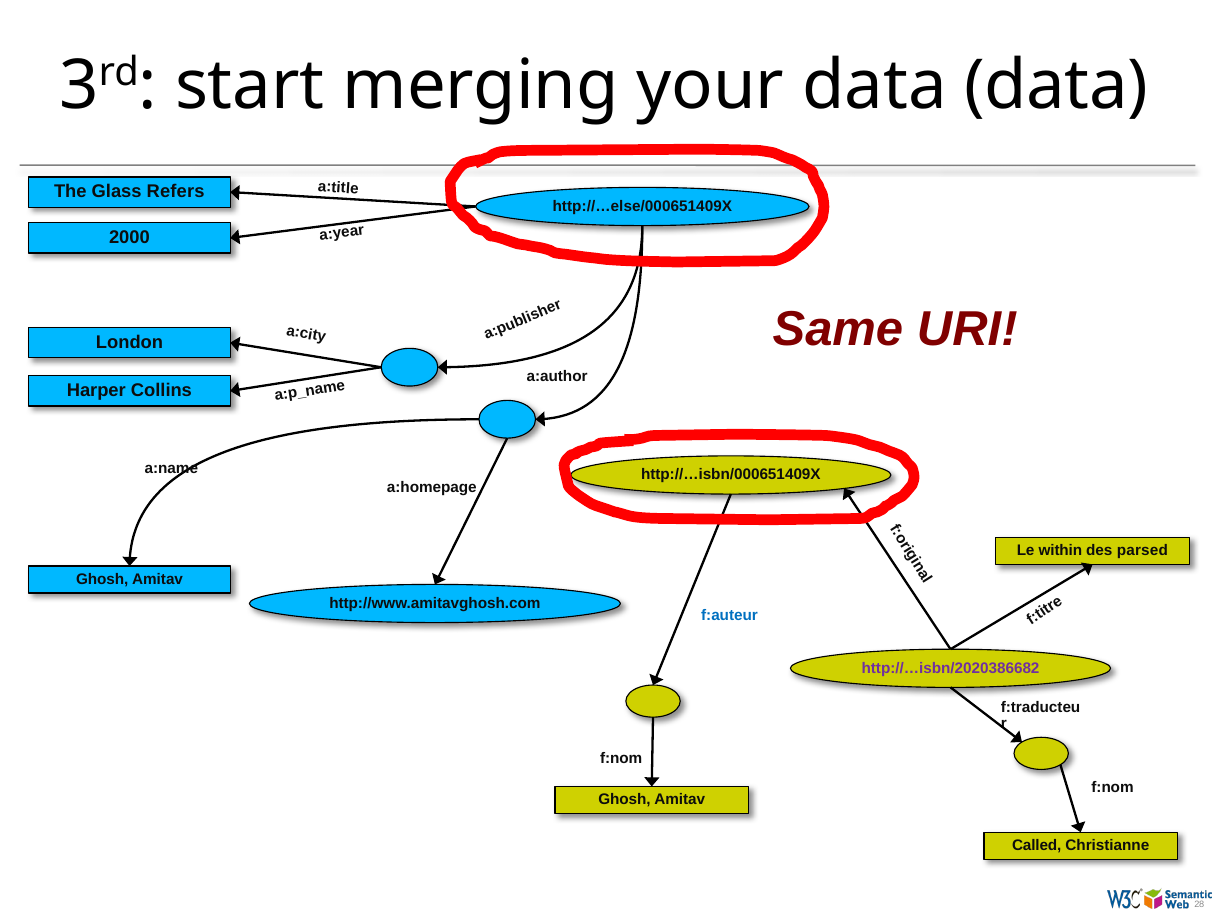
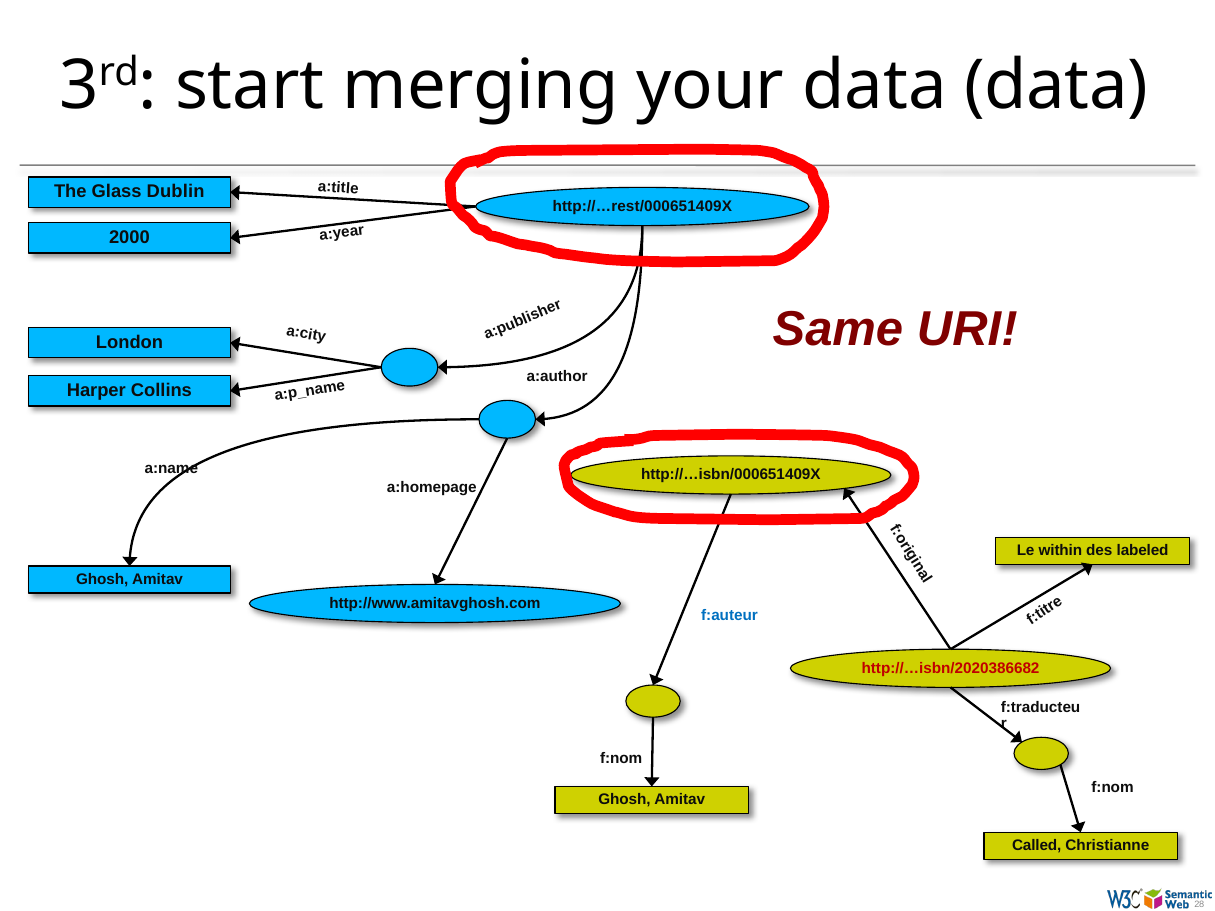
Refers: Refers -> Dublin (176, 192)
http://…else/000651409X: http://…else/000651409X -> http://…rest/000651409X (642, 206)
parsed: parsed -> labeled (1143, 551)
http://…isbn/2020386682 colour: purple -> red (951, 668)
